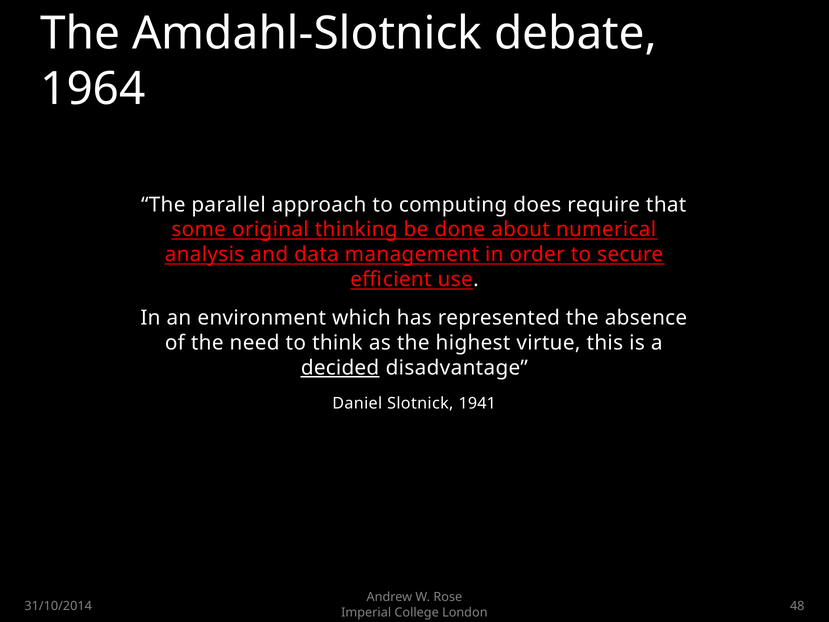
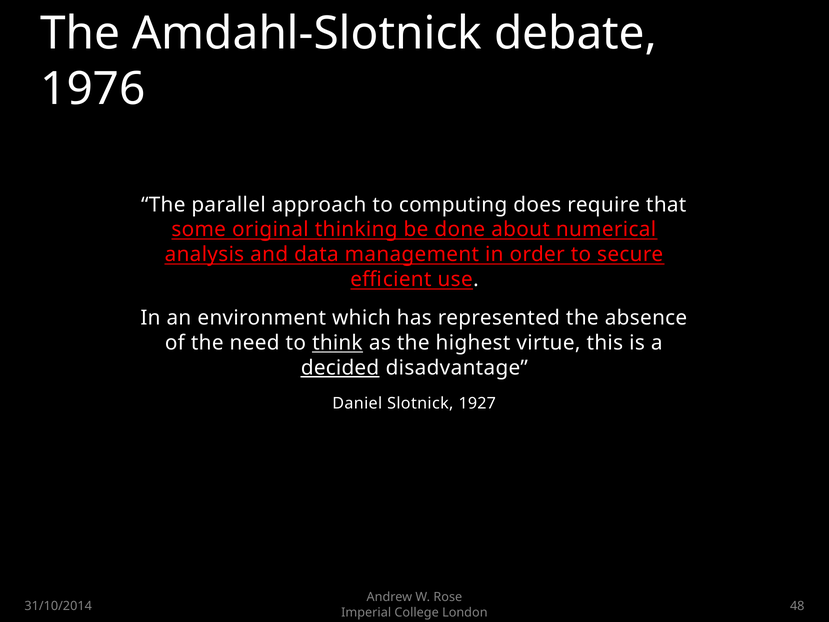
1964: 1964 -> 1976 (93, 89)
think underline: none -> present (337, 343)
1941: 1941 -> 1927 (477, 403)
